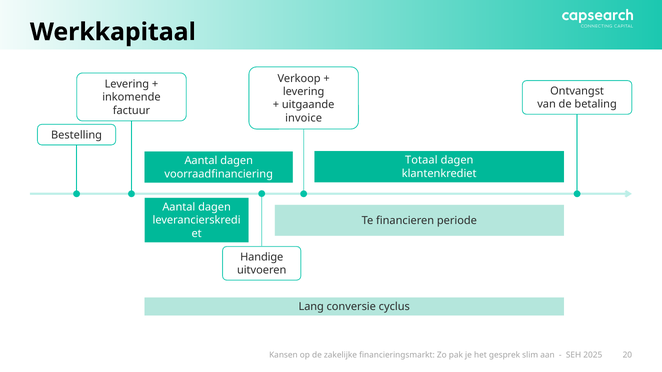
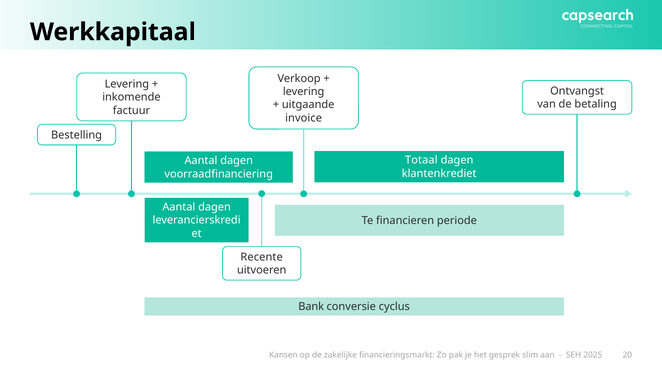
Handige: Handige -> Recente (262, 257)
Lang: Lang -> Bank (311, 307)
